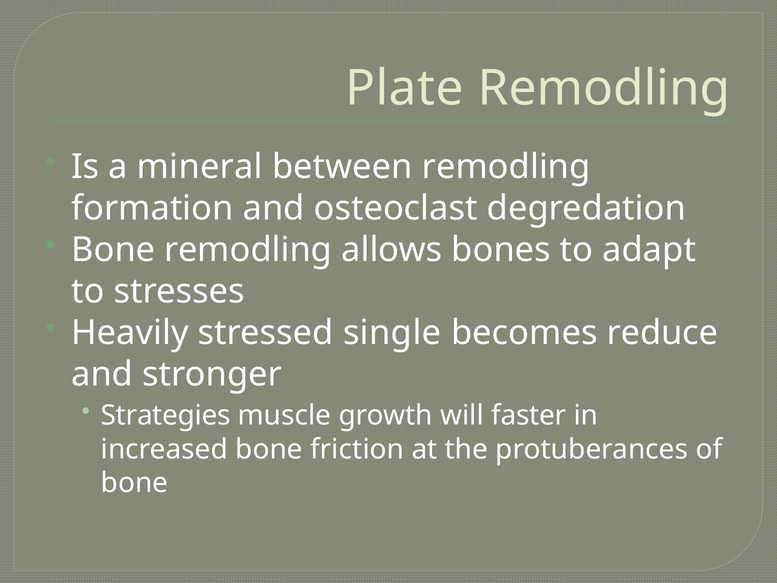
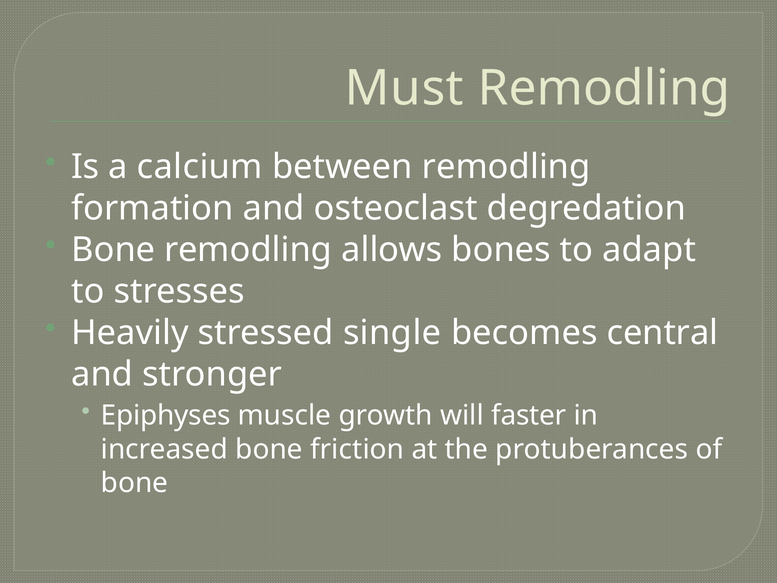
Plate: Plate -> Must (404, 88)
mineral: mineral -> calcium (200, 167)
reduce: reduce -> central (662, 333)
Strategies: Strategies -> Epiphyses (166, 416)
